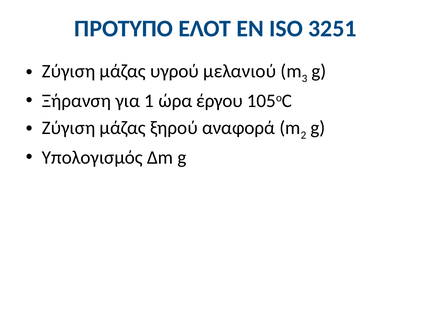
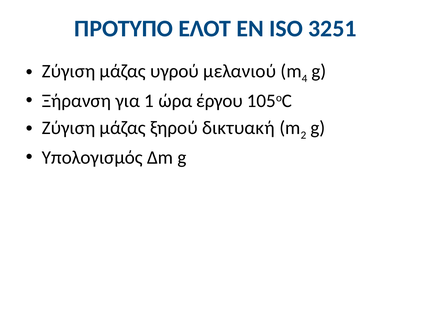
3: 3 -> 4 (305, 79)
αναφορά: αναφορά -> δικτυακή (238, 128)
